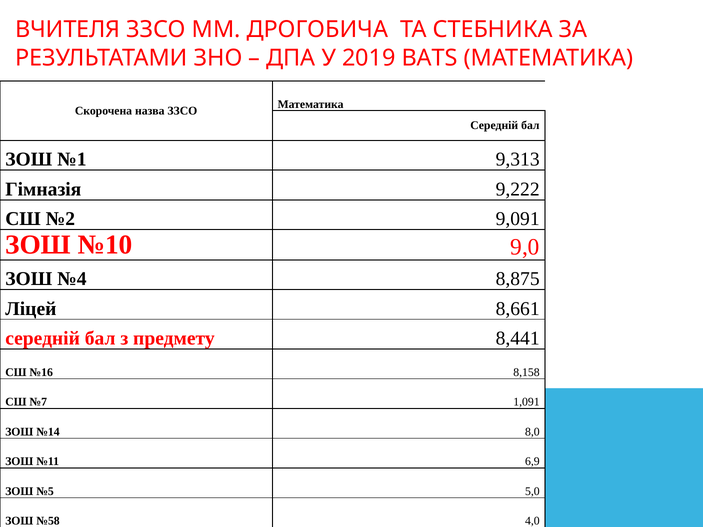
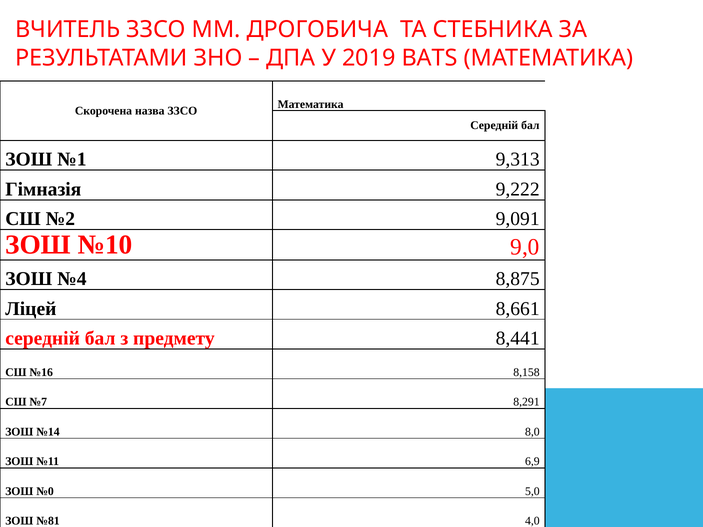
ВЧИТЕЛЯ: ВЧИТЕЛЯ -> ВЧИТЕЛЬ (68, 30)
1,091: 1,091 -> 8,291 (526, 402)
№5: №5 -> №0 (45, 492)
№58: №58 -> №81 (48, 521)
